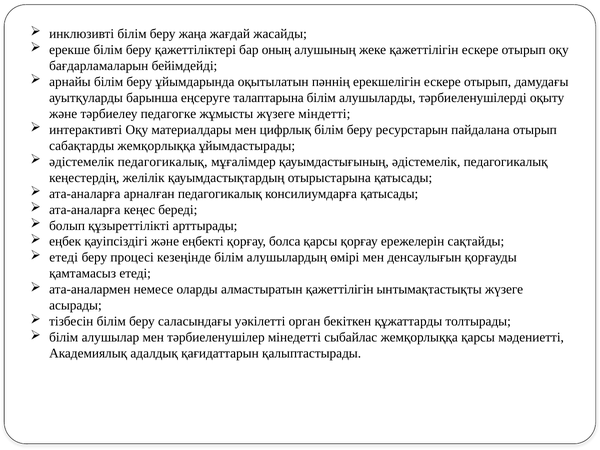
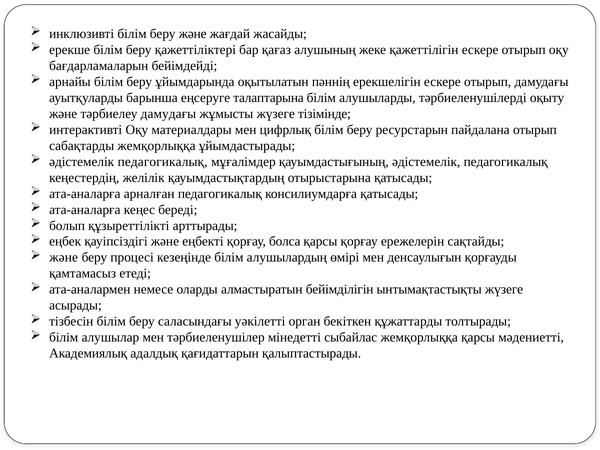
беру жаңа: жаңа -> және (193, 34)
оның: оның -> қағаз (276, 50)
тәрбиелеу педагогке: педагогке -> дамудағы (168, 114)
міндетті: міндетті -> тізімінде (324, 114)
етеді: етеді -> және (64, 258)
алмастыратын қажеттілігін: қажеттілігін -> бейімділігін (340, 290)
